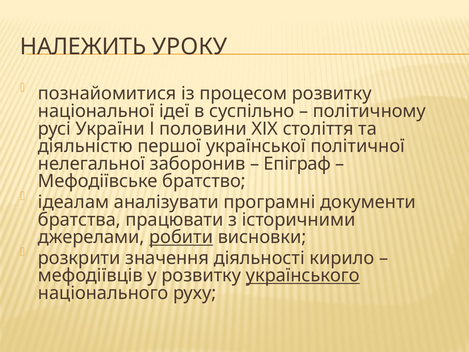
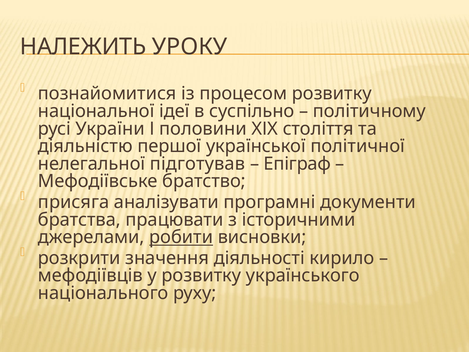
заборонив: заборонив -> підготував (198, 164)
ідеалам: ідеалам -> присяга (74, 202)
українського underline: present -> none (303, 275)
